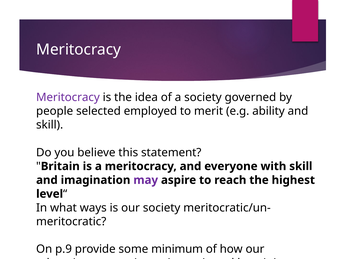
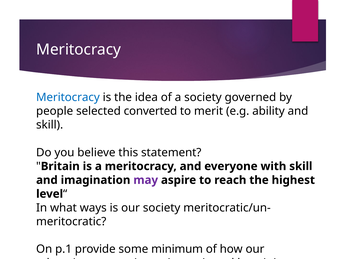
Meritocracy colour: purple -> blue (68, 97)
employed: employed -> converted (150, 111)
p.9: p.9 -> p.1 (64, 249)
